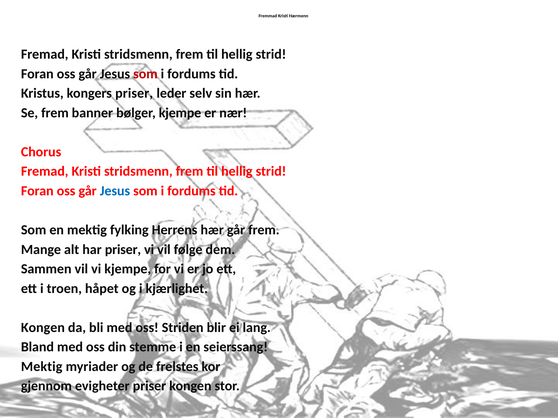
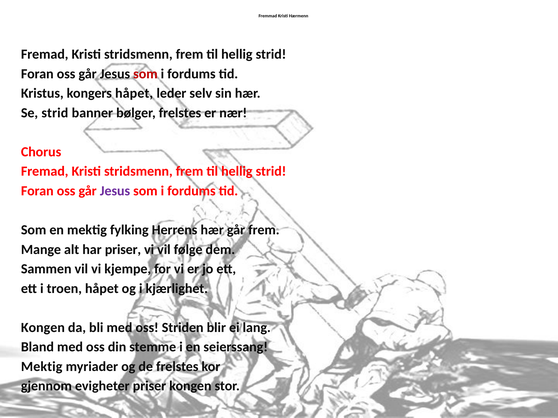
kongers priser: priser -> håpet (134, 93)
Se frem: frem -> strid (55, 113)
bølger kjempe: kjempe -> frelstes (180, 113)
Jesus colour: blue -> purple (115, 191)
